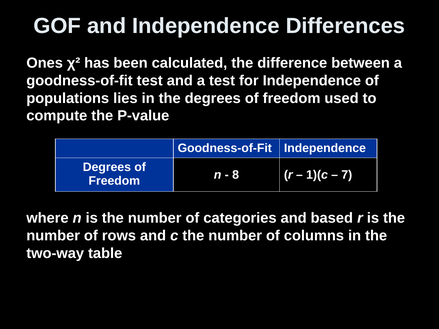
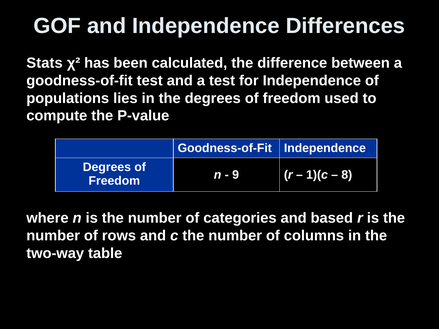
Ones: Ones -> Stats (45, 63)
8: 8 -> 9 (236, 175)
7: 7 -> 8 (347, 175)
